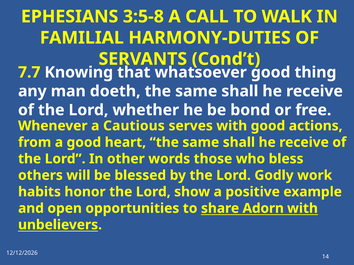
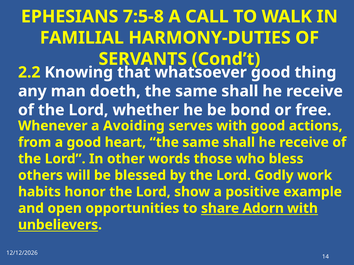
3:5-8: 3:5-8 -> 7:5-8 (143, 17)
7.7: 7.7 -> 2.2 (29, 72)
Cautious: Cautious -> Avoiding (134, 126)
